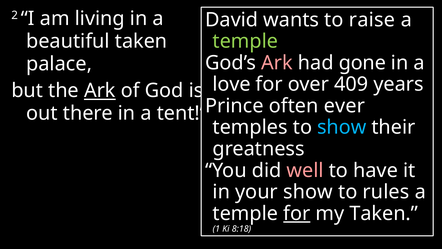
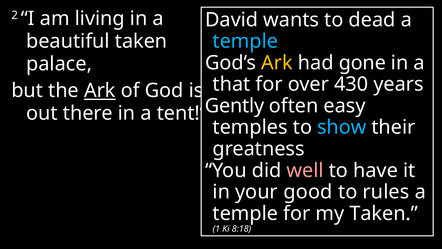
raise: raise -> dead (372, 20)
temple colour: light green -> light blue (245, 41)
Ark colour: pink -> yellow (277, 63)
love: love -> that (232, 84)
409: 409 -> 430 (351, 84)
Prince: Prince -> Gently (234, 106)
ever: ever -> easy (345, 106)
your show: show -> good (308, 192)
for underline: present -> none (297, 213)
